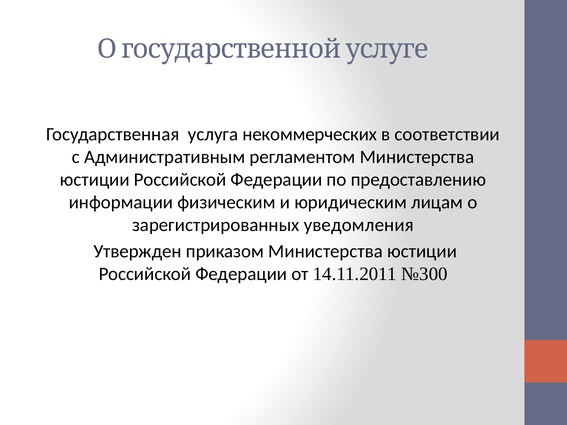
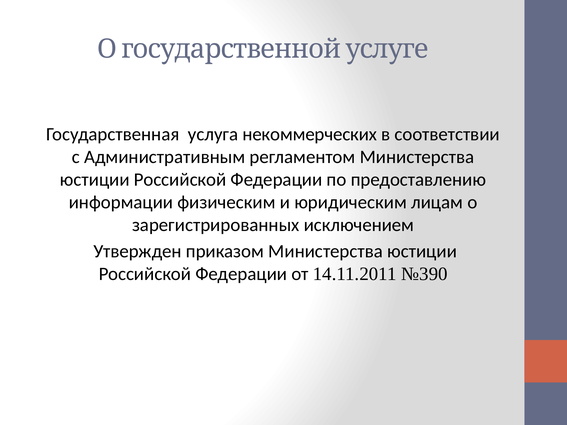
уведомления: уведомления -> исключением (359, 225)
№300: №300 -> №390 (424, 274)
